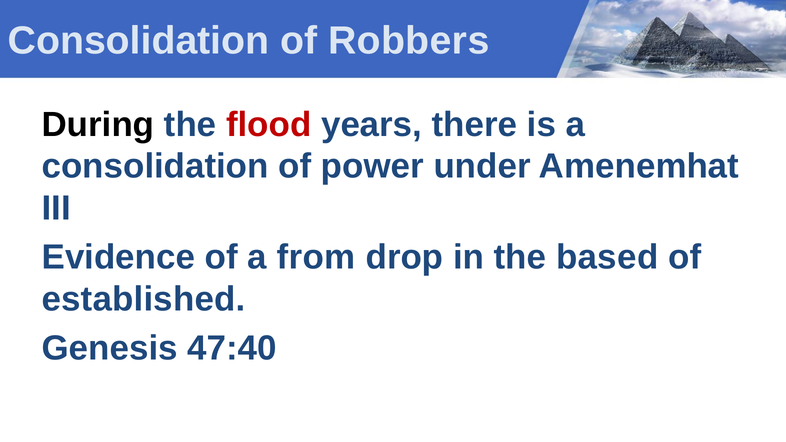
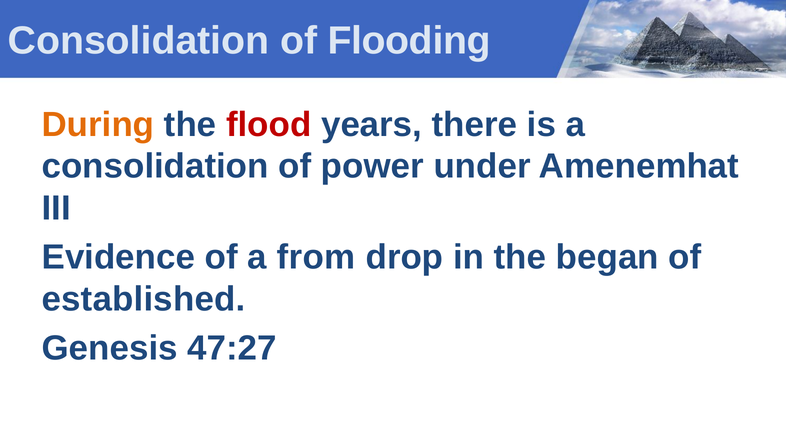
Robbers: Robbers -> Flooding (409, 41)
During colour: black -> orange (98, 125)
based: based -> began (607, 257)
47:40: 47:40 -> 47:27 (232, 348)
